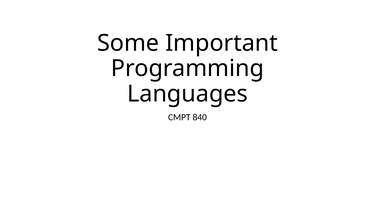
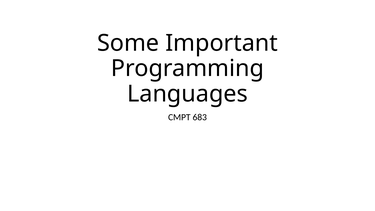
840: 840 -> 683 (200, 117)
